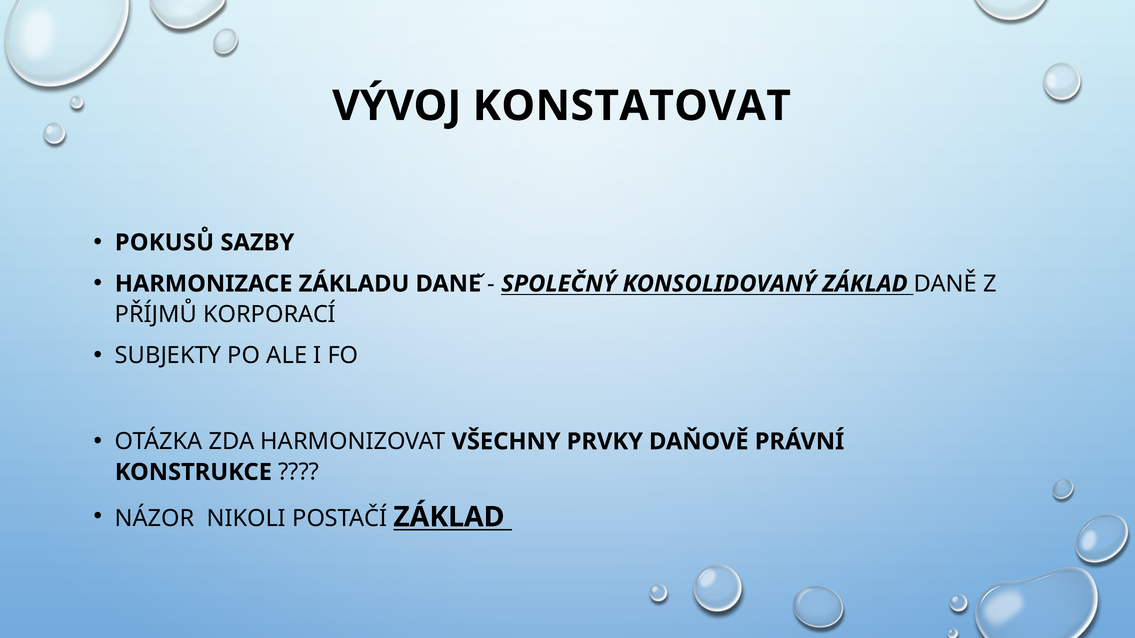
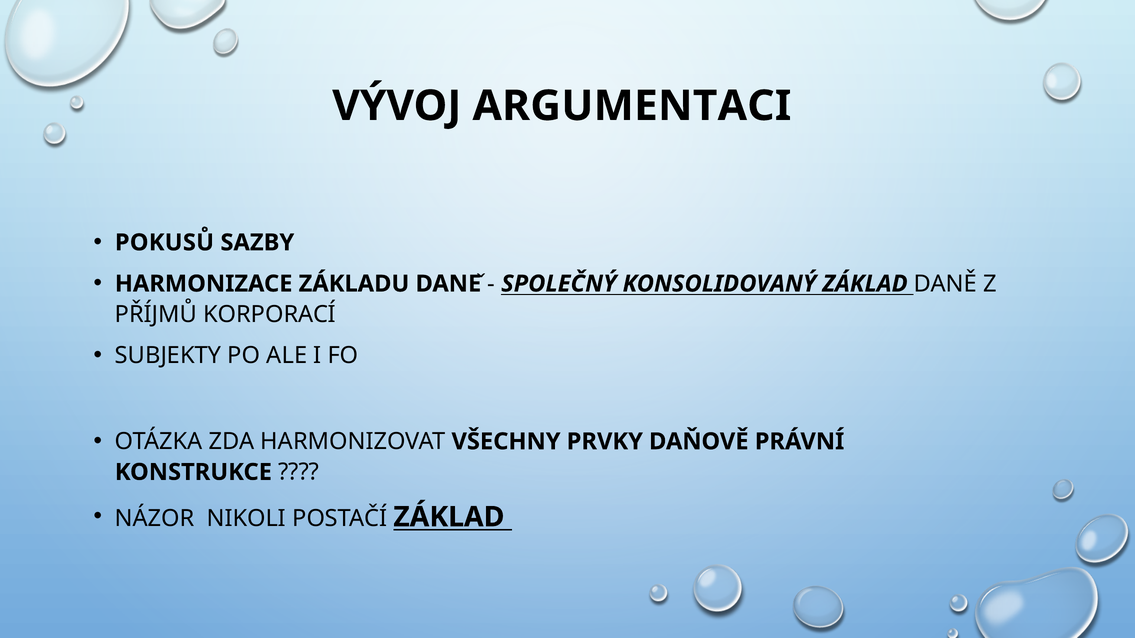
KONSTATOVAT: KONSTATOVAT -> ARGUMENTACI (632, 106)
